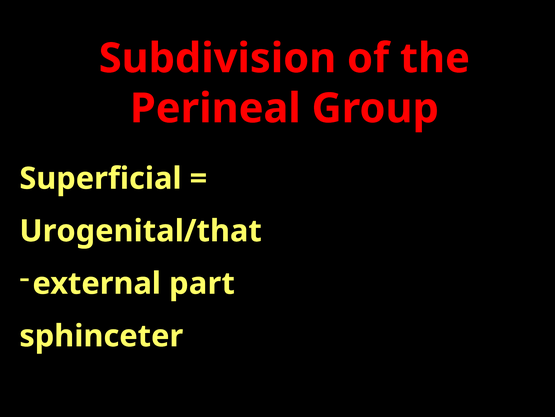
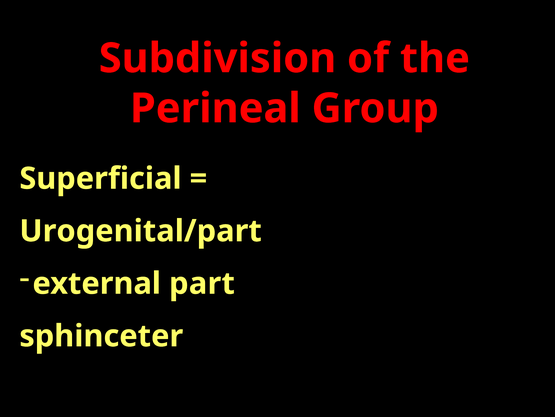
Urogenital/that: Urogenital/that -> Urogenital/part (141, 231)
